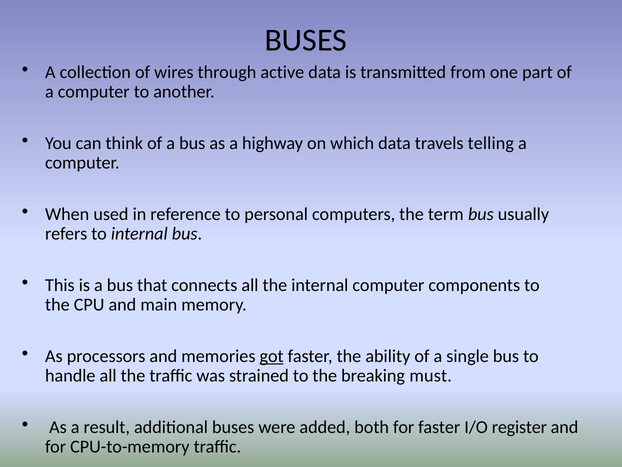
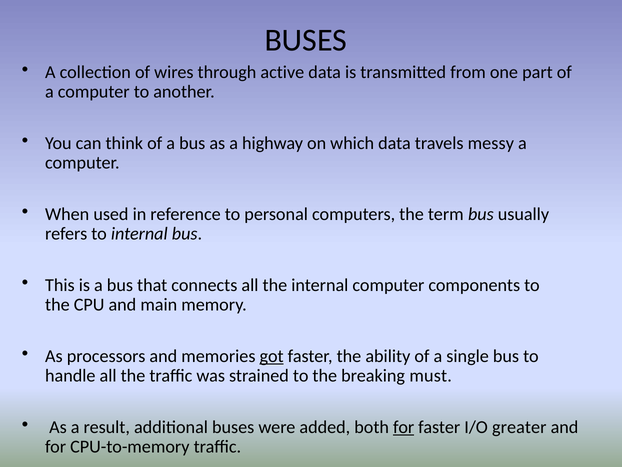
telling: telling -> messy (491, 143)
for underline: none -> present (404, 427)
register: register -> greater (519, 427)
